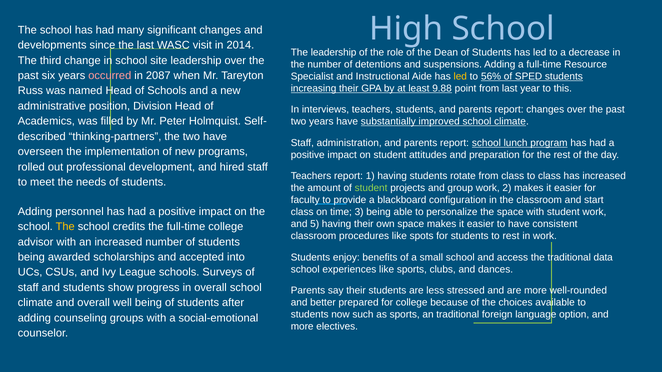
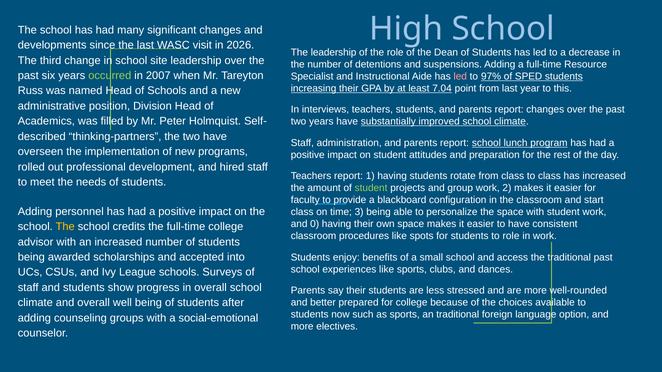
2014: 2014 -> 2026 (240, 45)
occurred colour: pink -> light green (110, 76)
2087: 2087 -> 2007 (158, 76)
led colour: yellow -> pink (460, 76)
56%: 56% -> 97% (491, 76)
9.88: 9.88 -> 7.04 (442, 88)
5: 5 -> 0 (315, 224)
to rest: rest -> role (511, 236)
traditional data: data -> past (603, 258)
